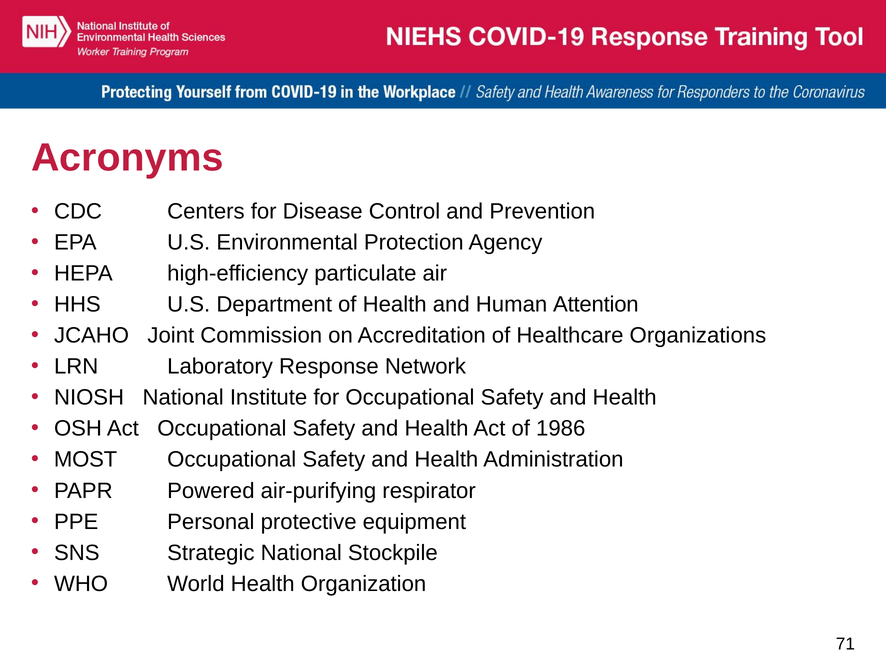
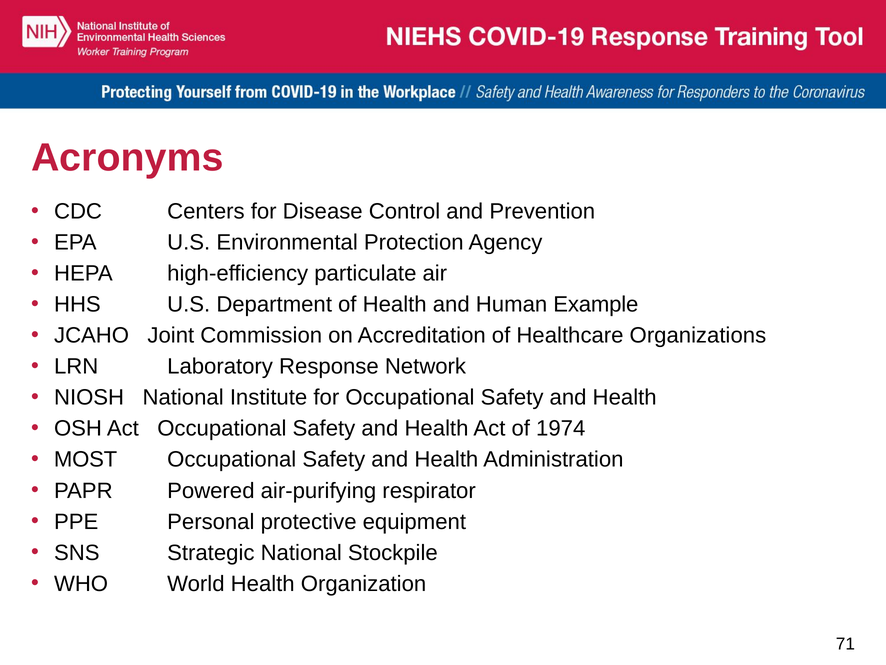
Attention: Attention -> Example (596, 304)
1986: 1986 -> 1974 (561, 428)
